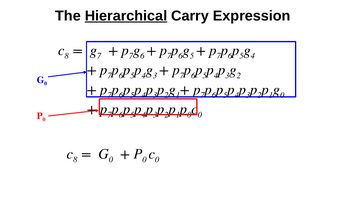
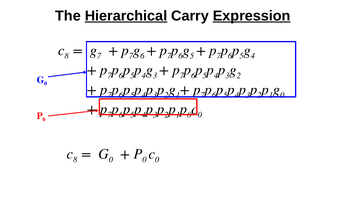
Expression underline: none -> present (252, 16)
